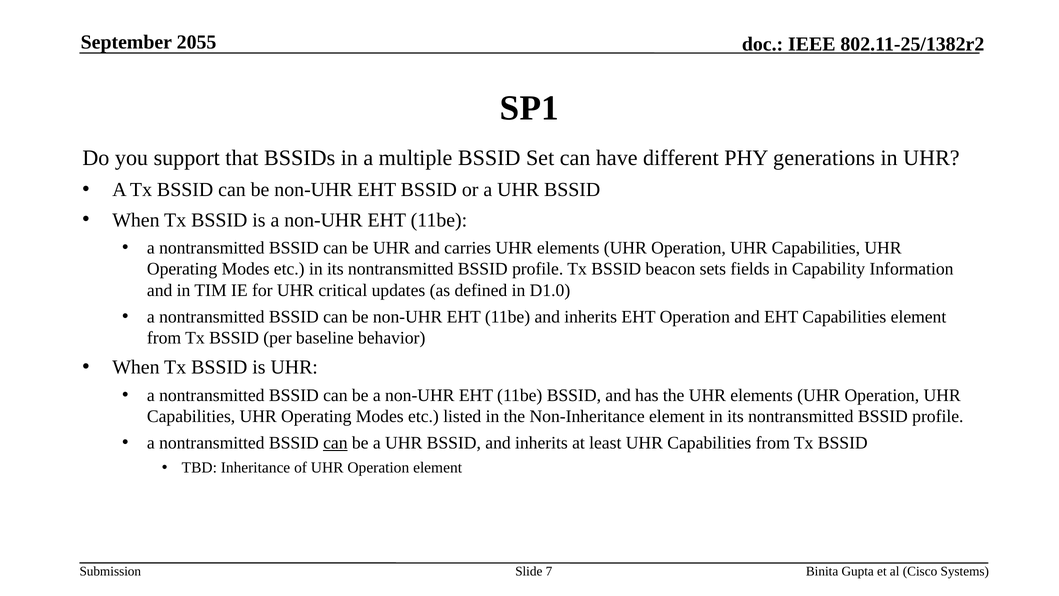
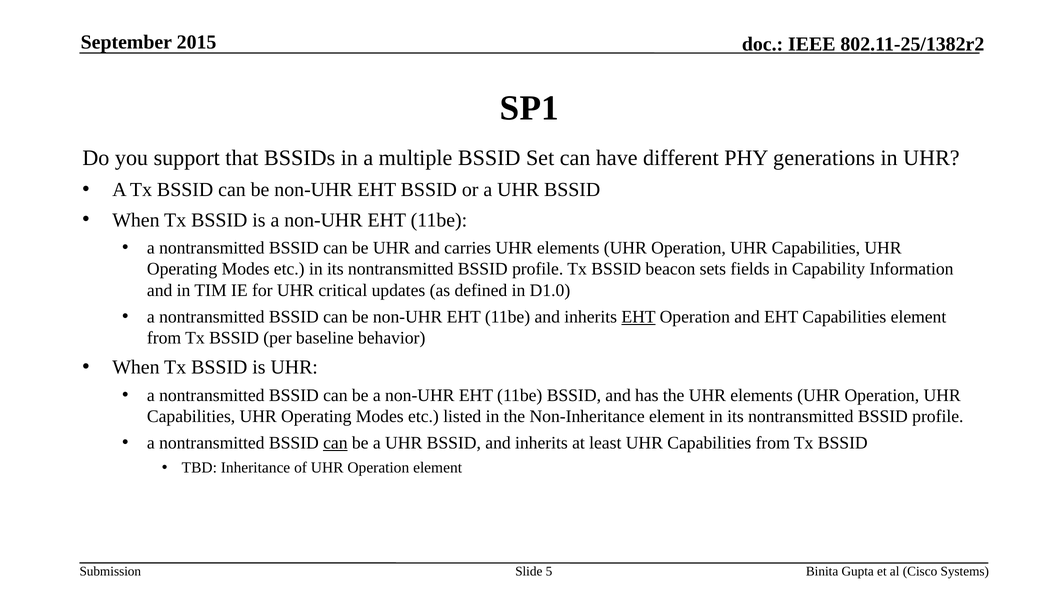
2055: 2055 -> 2015 (197, 42)
EHT underline: none -> present (639, 317)
7: 7 -> 5 (549, 571)
